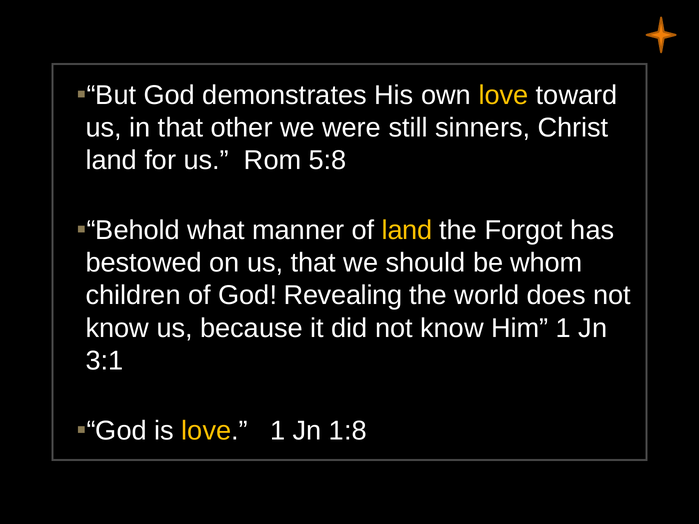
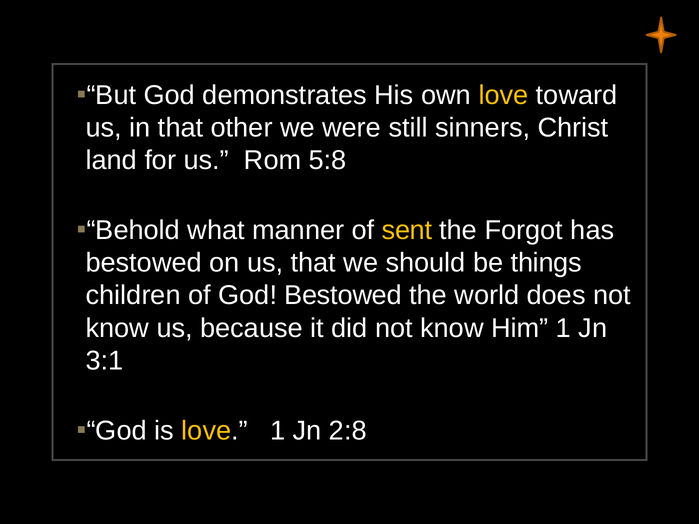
of land: land -> sent (407, 230)
whom: whom -> things (546, 263)
God Revealing: Revealing -> Bestowed (343, 296)
1:8: 1:8 -> 2:8 (348, 431)
